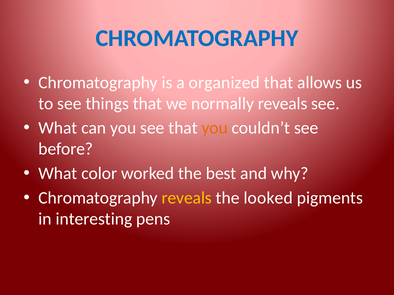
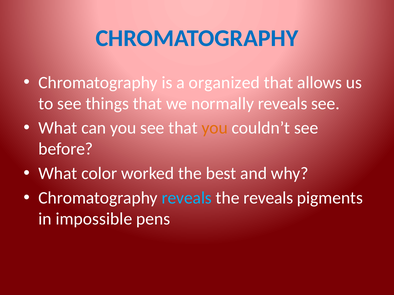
reveals colour: yellow -> light blue (187, 198)
the looked: looked -> reveals (268, 198)
interesting: interesting -> impossible (94, 219)
